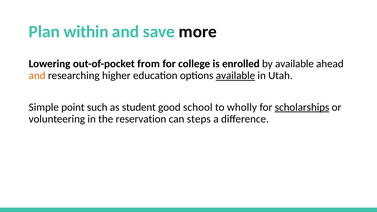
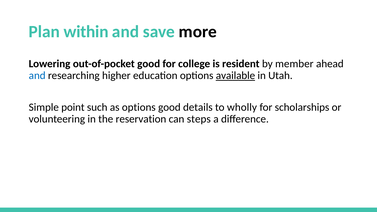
out-of-pocket from: from -> good (149, 64)
enrolled: enrolled -> resident (241, 64)
by available: available -> member (294, 64)
and colour: orange -> blue (37, 76)
as student: student -> options (139, 107)
school: school -> details (198, 107)
scholarships underline: present -> none (302, 107)
